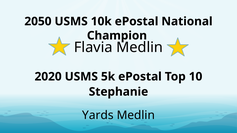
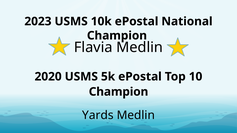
2050: 2050 -> 2023 (38, 21)
Stephanie: Stephanie -> Champion (119, 92)
